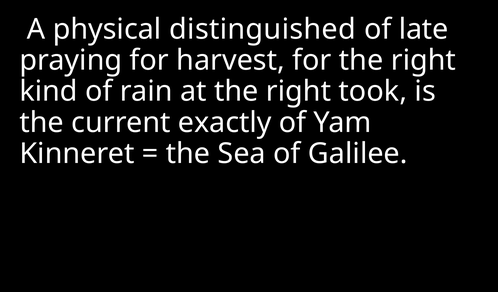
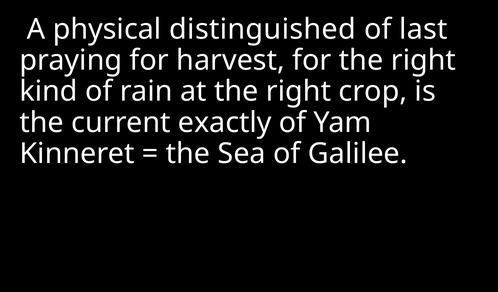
late: late -> last (423, 29)
took: took -> crop (373, 91)
